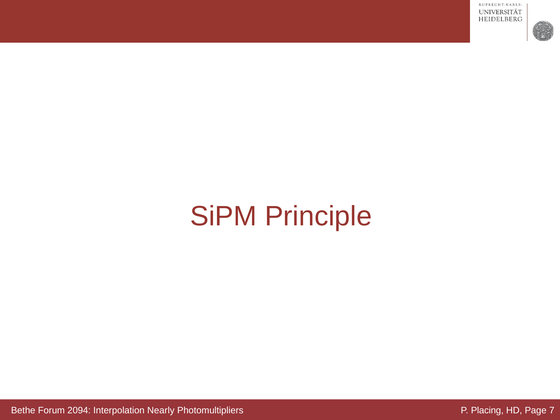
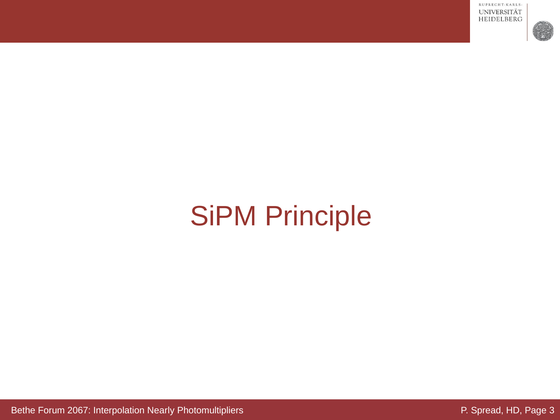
2094: 2094 -> 2067 (79, 410)
Placing: Placing -> Spread (487, 410)
7: 7 -> 3 (552, 410)
